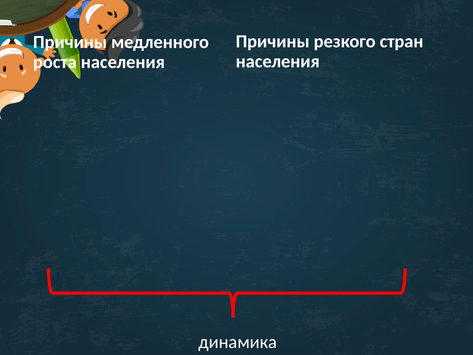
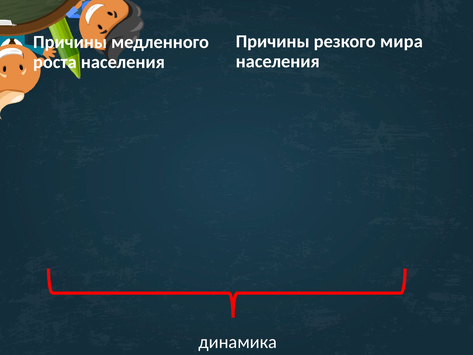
стран: стран -> мира (401, 42)
